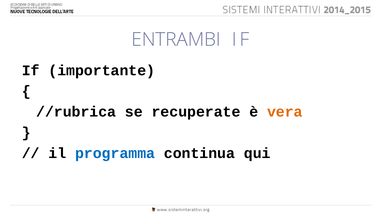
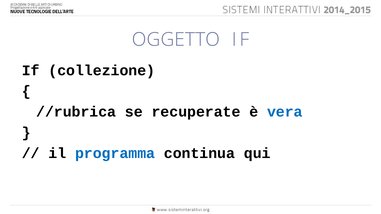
ENTRAMBI: ENTRAMBI -> OGGETTO (176, 40)
importante: importante -> collezione (102, 70)
vera colour: orange -> blue (285, 112)
